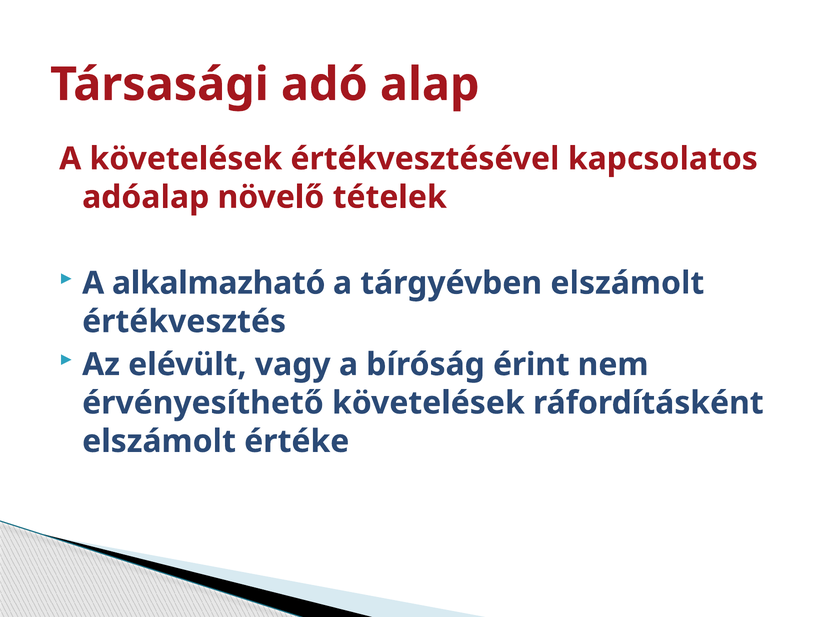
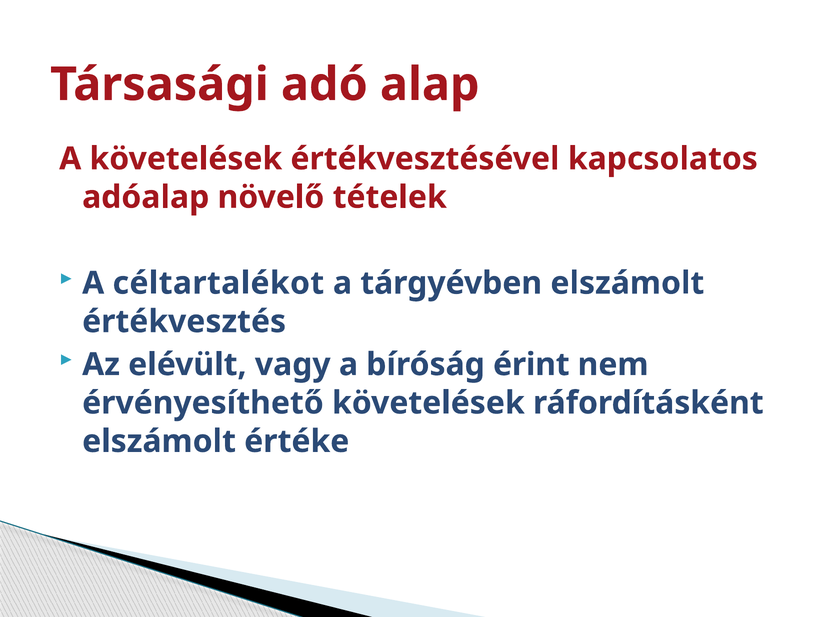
alkalmazható: alkalmazható -> céltartalékot (218, 283)
